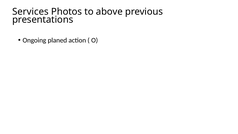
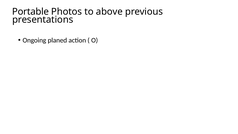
Services: Services -> Portable (30, 12)
